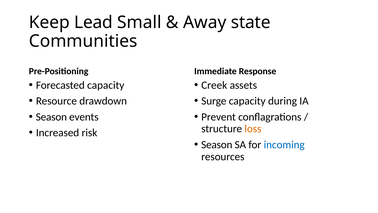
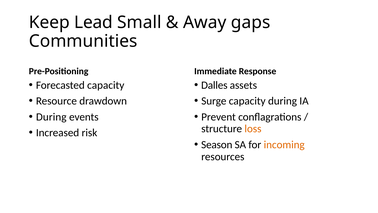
state: state -> gaps (251, 22)
Creek: Creek -> Dalles (214, 85)
Season: Season -> During (51, 117)
incoming colour: blue -> orange (284, 144)
